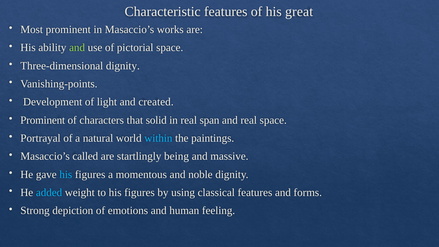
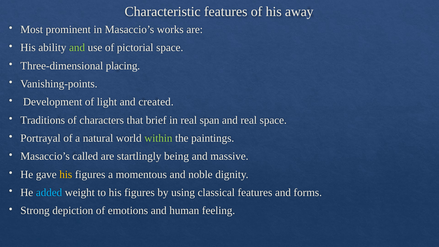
great: great -> away (299, 12)
Three-dimensional dignity: dignity -> placing (123, 66)
Prominent: Prominent -> Traditions (43, 120)
solid: solid -> brief (156, 120)
within colour: light blue -> light green (158, 138)
his colour: light blue -> yellow (66, 174)
